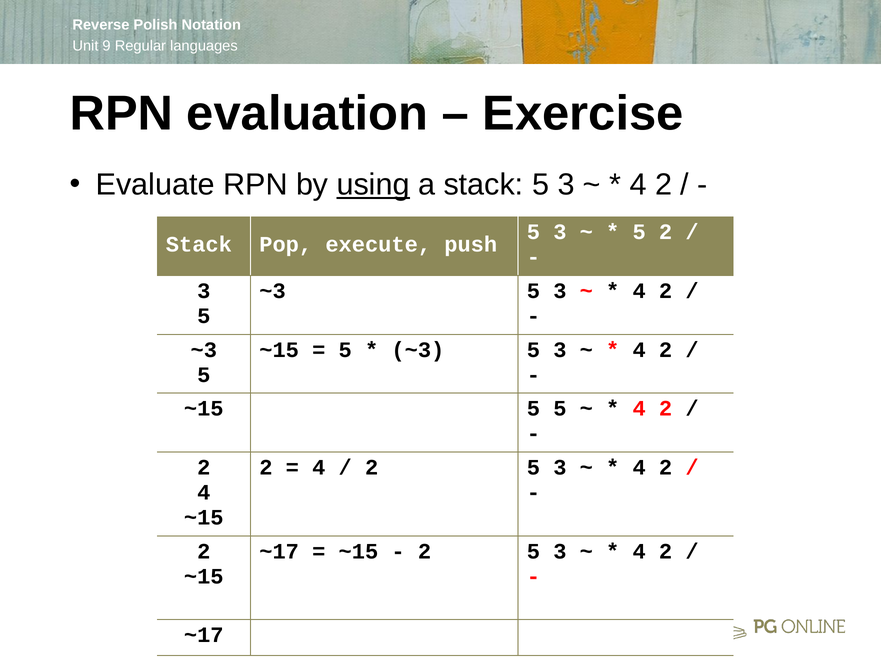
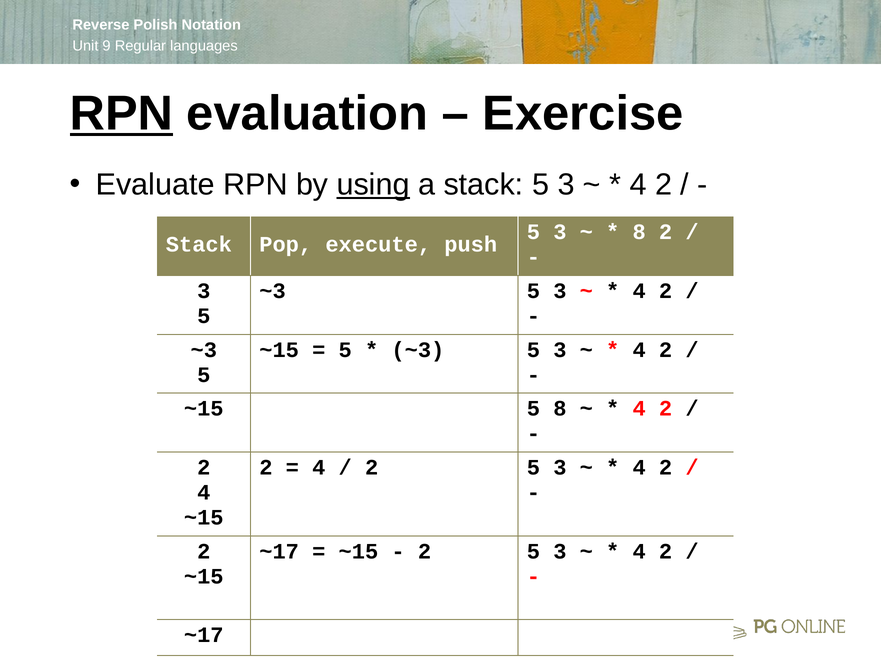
RPN underline: none -> present (121, 113)
5: 5 -> 8 (639, 232)
5 5: 5 -> 8 (560, 409)
